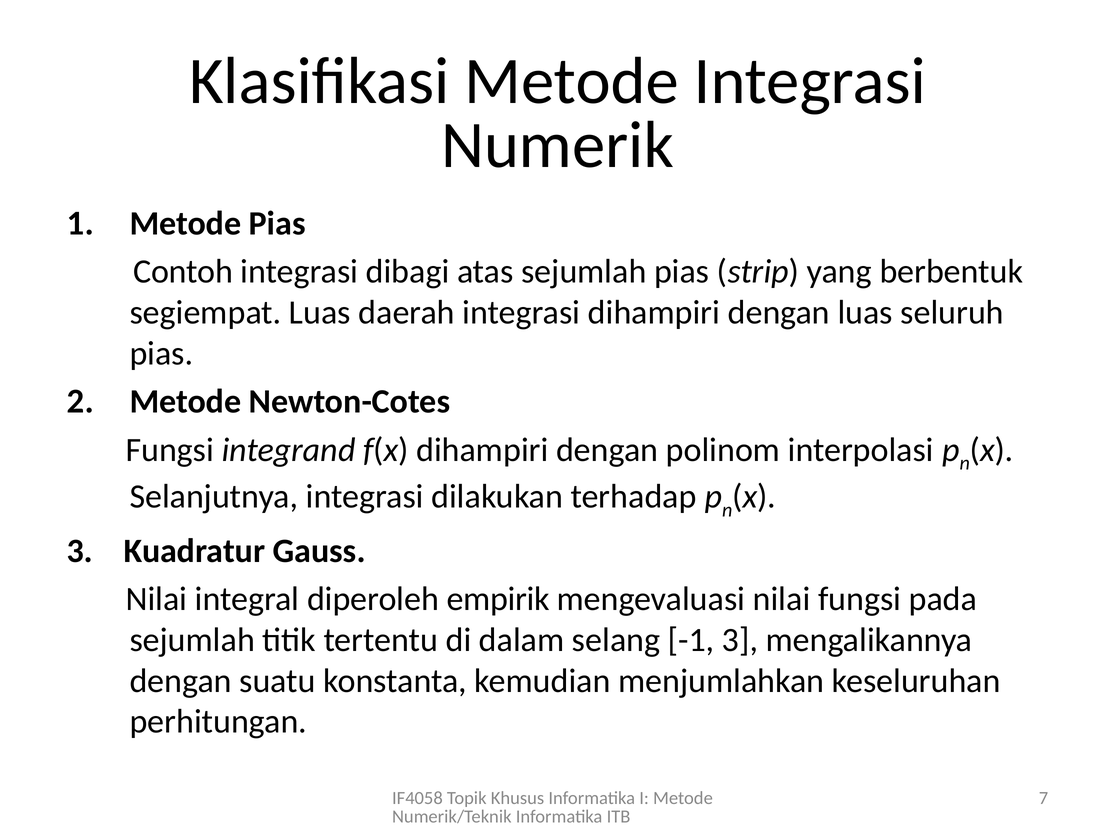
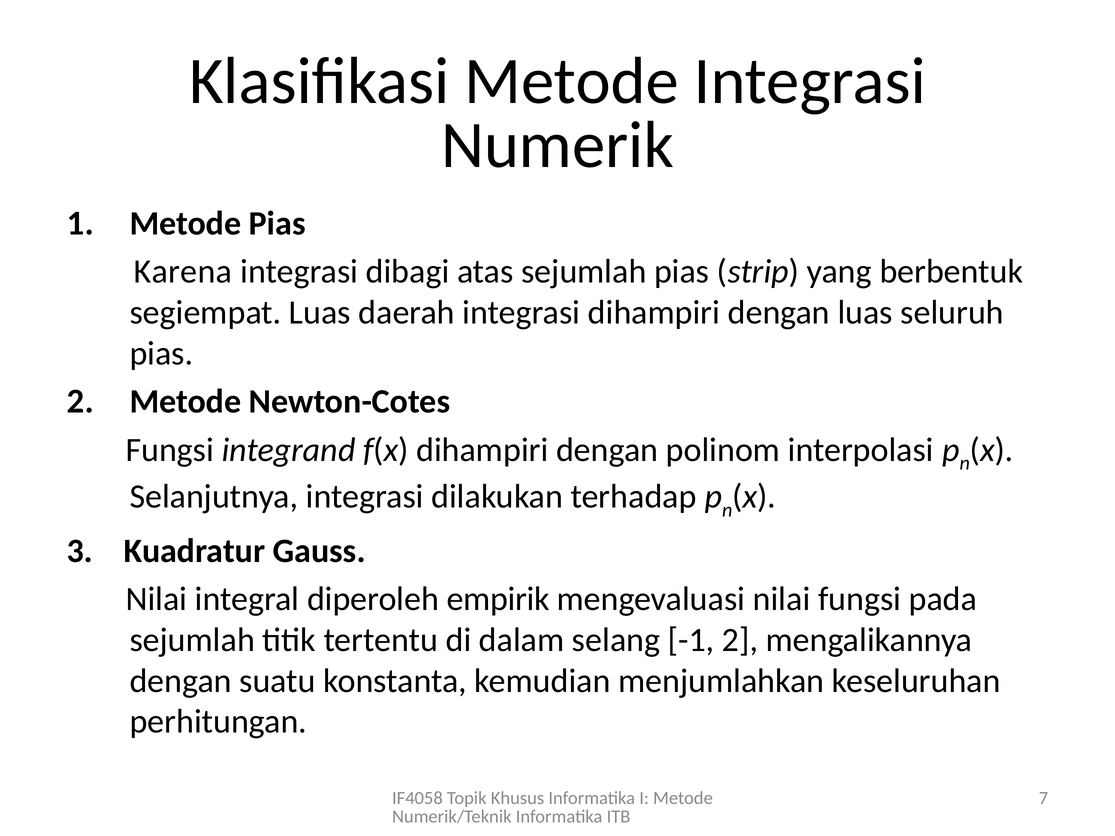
Contoh: Contoh -> Karena (183, 272)
-1 3: 3 -> 2 (740, 640)
